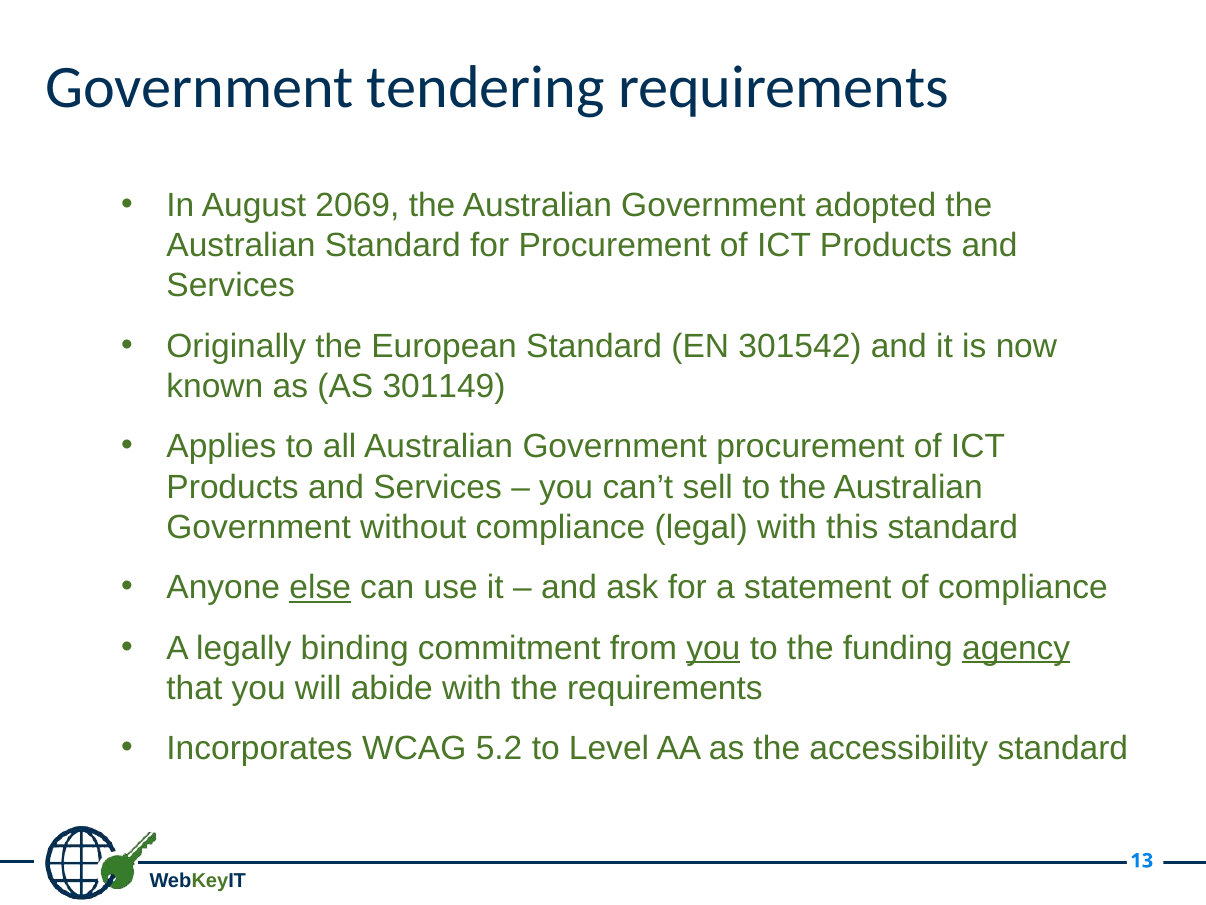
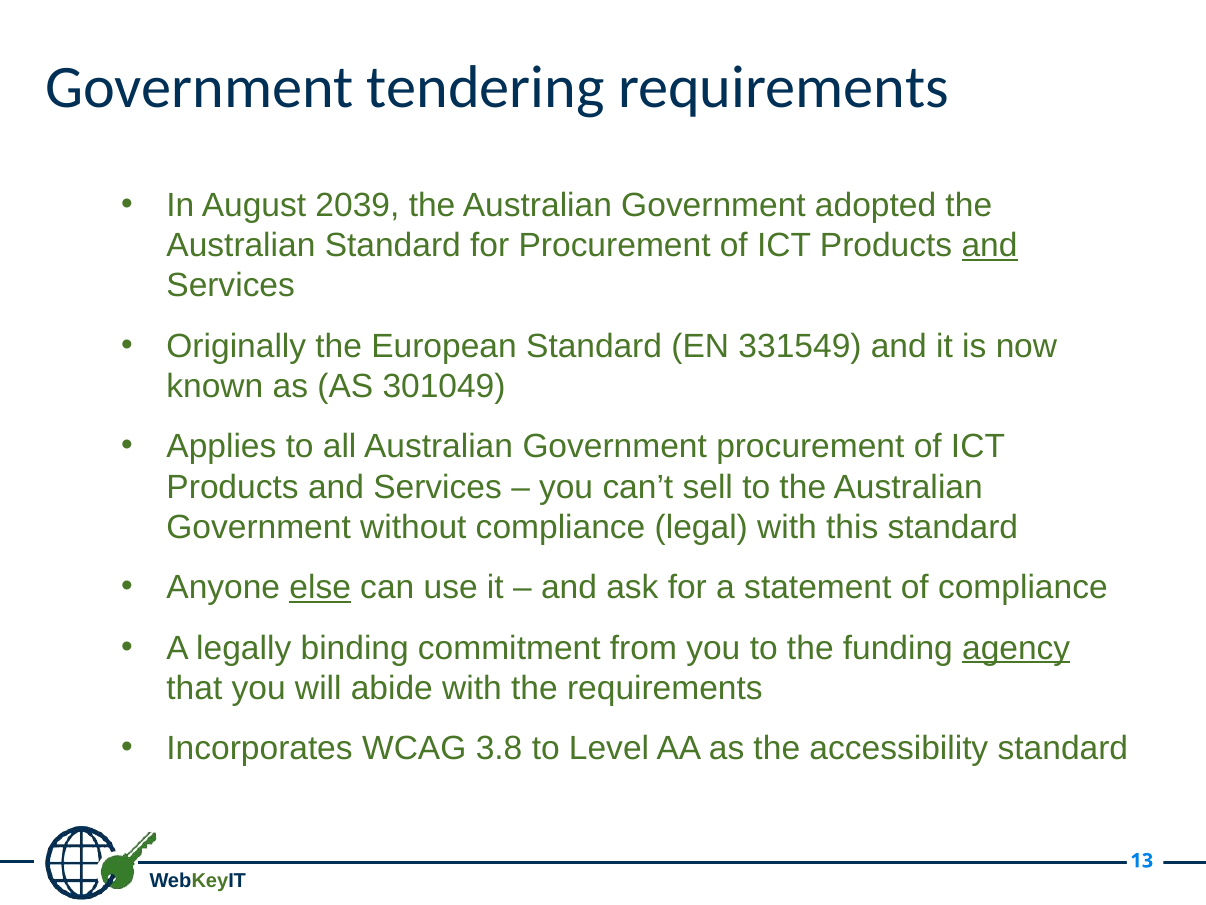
2069: 2069 -> 2039 (357, 205)
and underline: none -> present (990, 246)
301542: 301542 -> 331549 (800, 346)
301149: 301149 -> 301049 (444, 386)
you underline: present -> none (713, 648)
5.2: 5.2 -> 3.8 (499, 748)
